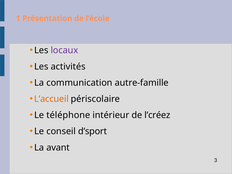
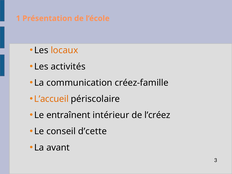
locaux colour: purple -> orange (64, 50)
autre-famille: autre-famille -> créez-famille (142, 83)
téléphone: téléphone -> entraînent (68, 115)
d’sport: d’sport -> d’cette (92, 131)
